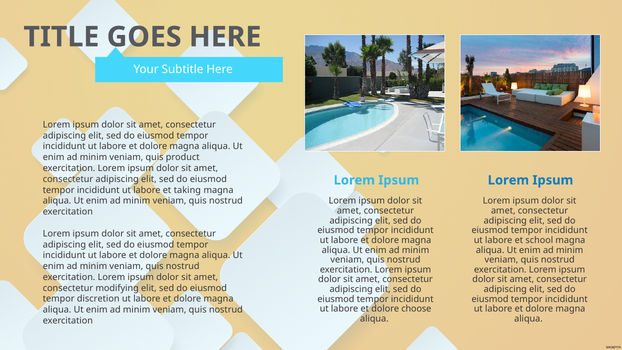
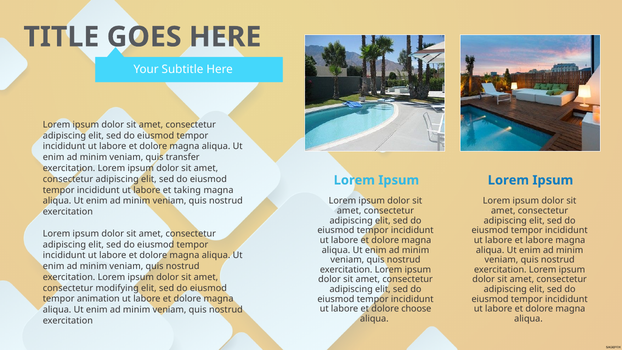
product: product -> transfer (183, 157)
et school: school -> labore (539, 240)
discretion: discretion -> animation (98, 299)
